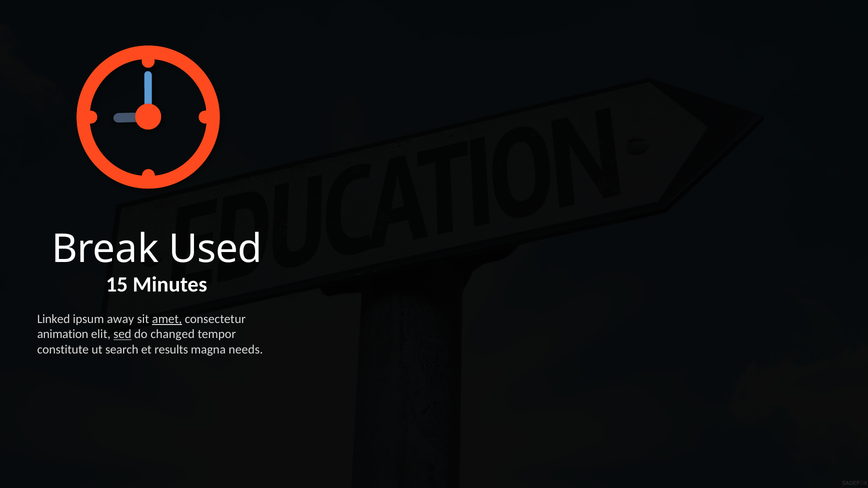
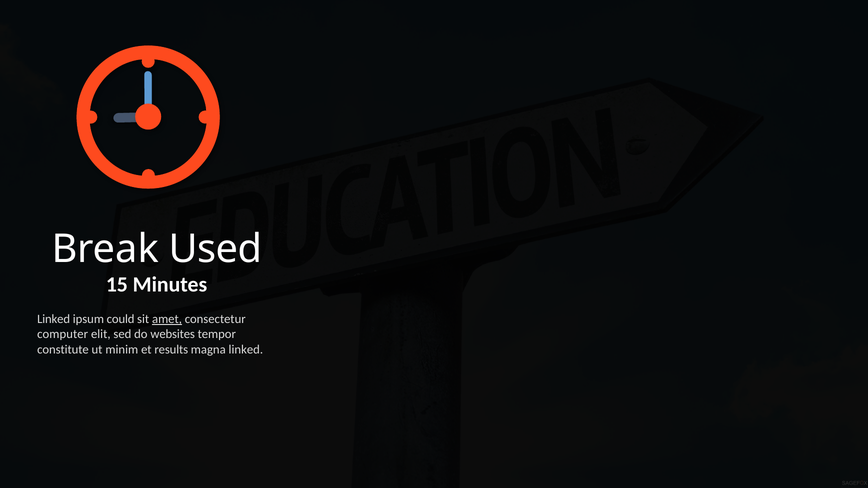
away: away -> could (121, 319)
animation: animation -> computer (63, 334)
sed underline: present -> none (122, 334)
changed: changed -> websites (173, 334)
search: search -> minim (122, 350)
magna needs: needs -> linked (246, 350)
